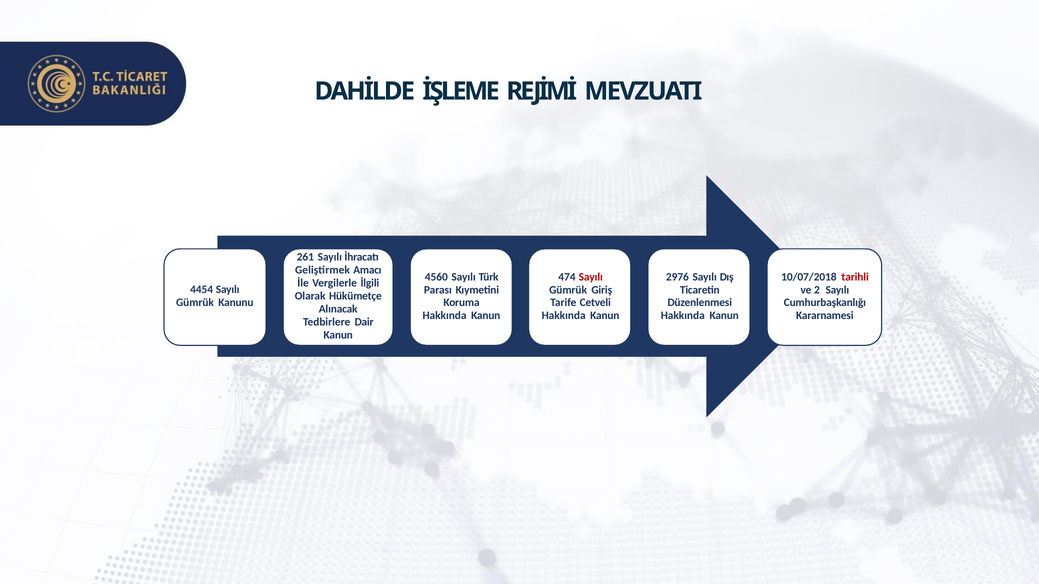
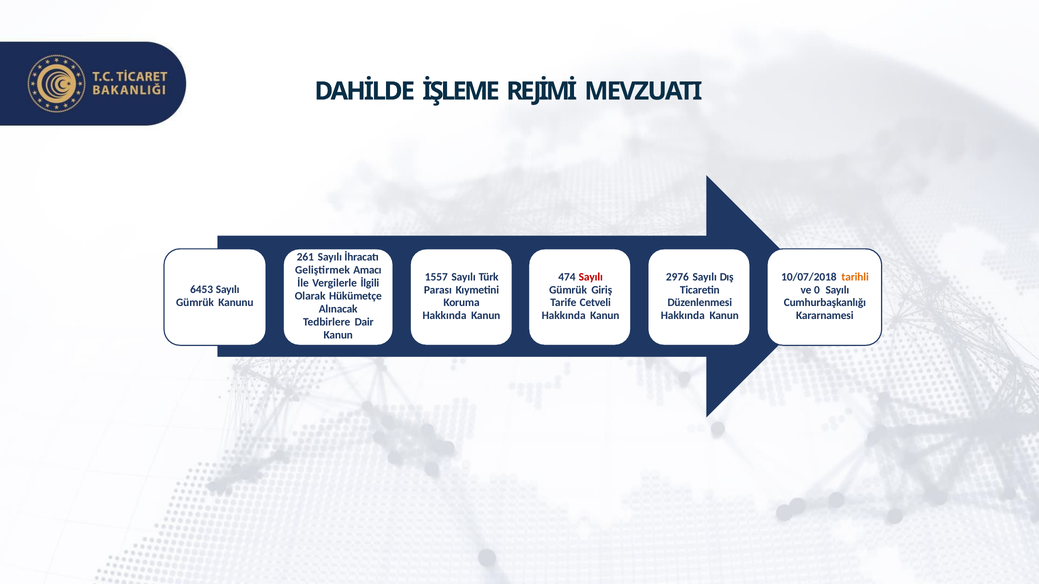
4560: 4560 -> 1557 (436, 277)
tarihli colour: red -> orange (855, 277)
4454: 4454 -> 6453 (202, 290)
2: 2 -> 0 (817, 290)
